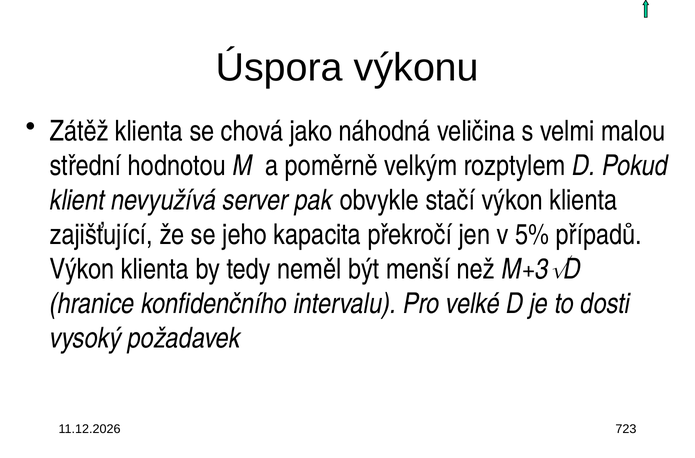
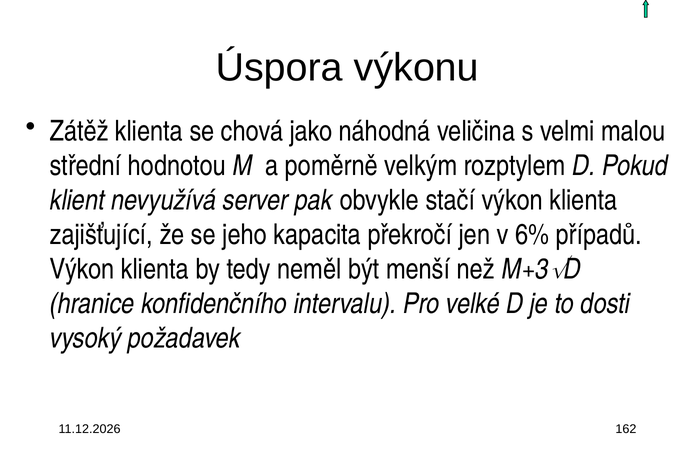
5%: 5% -> 6% (532, 235)
723: 723 -> 162 (626, 429)
